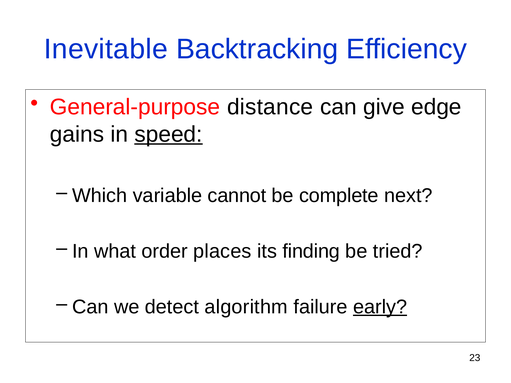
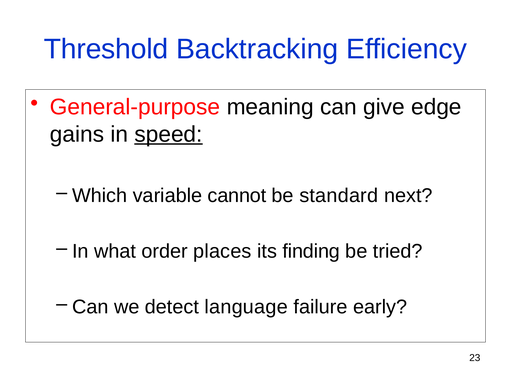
Inevitable: Inevitable -> Threshold (106, 49)
distance: distance -> meaning (270, 107)
complete: complete -> standard (339, 196)
algorithm: algorithm -> language (246, 307)
early underline: present -> none (380, 307)
